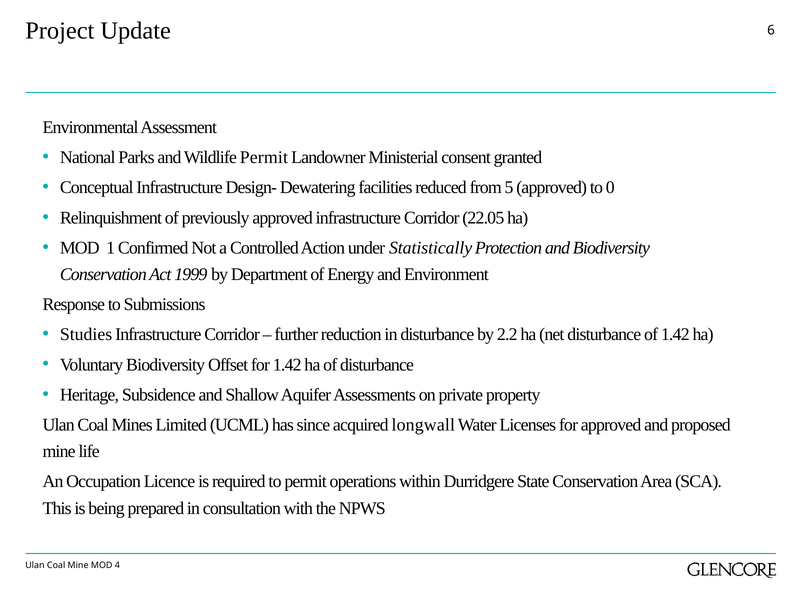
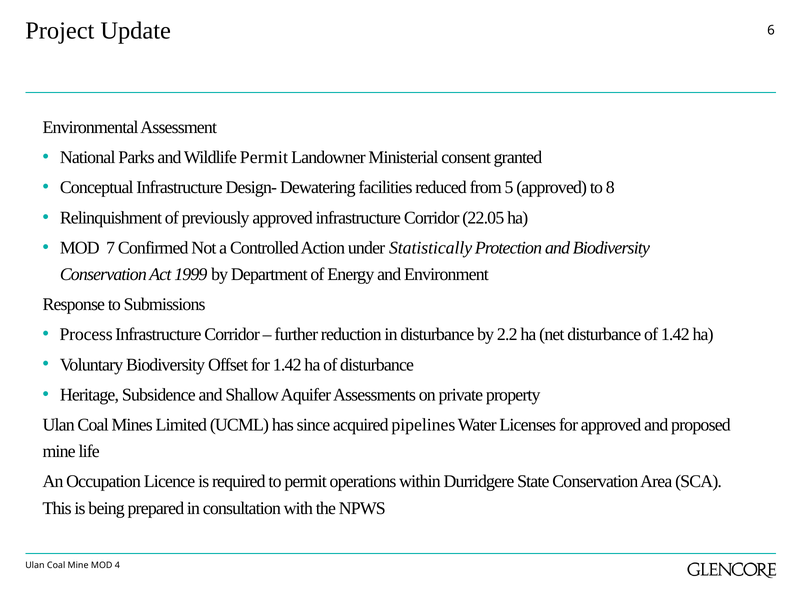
0: 0 -> 8 (610, 188)
1: 1 -> 7 (111, 248)
Studies: Studies -> Process (86, 334)
longwall: longwall -> pipelines (423, 425)
